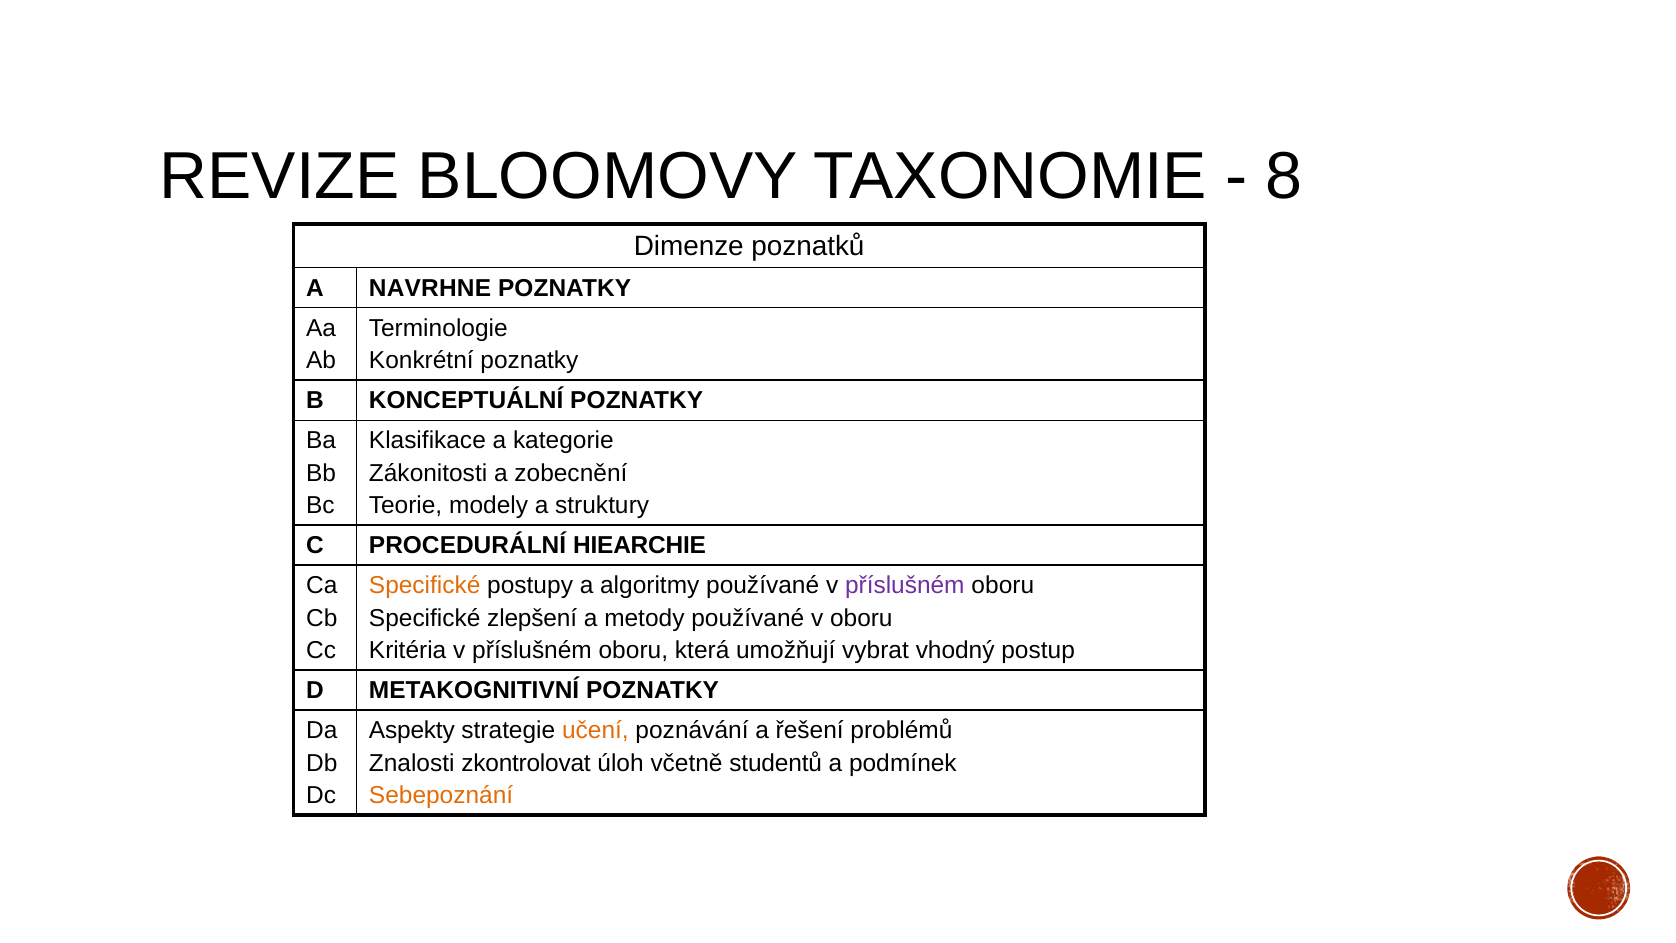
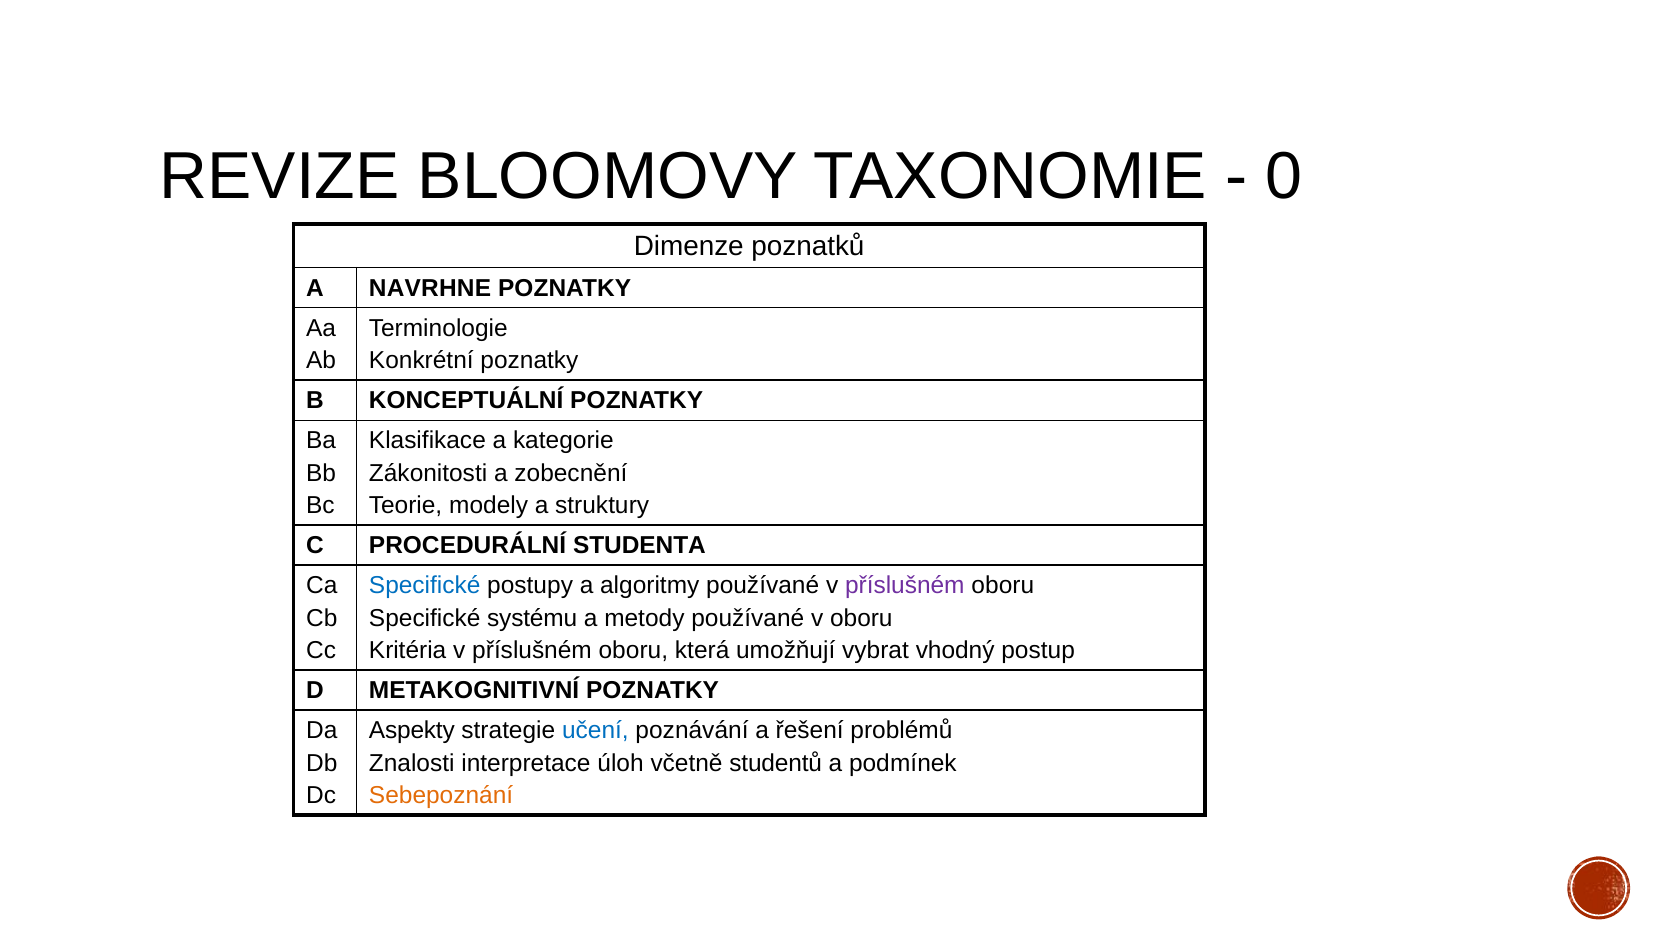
8: 8 -> 0 (1284, 177)
HIEARCHIE: HIEARCHIE -> STUDENTA (639, 545)
Specifické colour: orange -> blue (425, 585)
zlepšení: zlepšení -> systému (532, 618)
učení colour: orange -> blue (595, 730)
zkontrolovat: zkontrolovat -> interpretace (526, 763)
